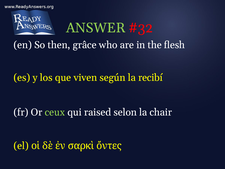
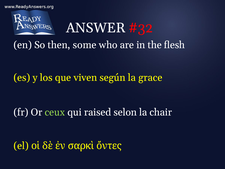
ANSWER colour: light green -> white (96, 28)
grâce: grâce -> some (85, 45)
recibí: recibí -> grace (150, 77)
